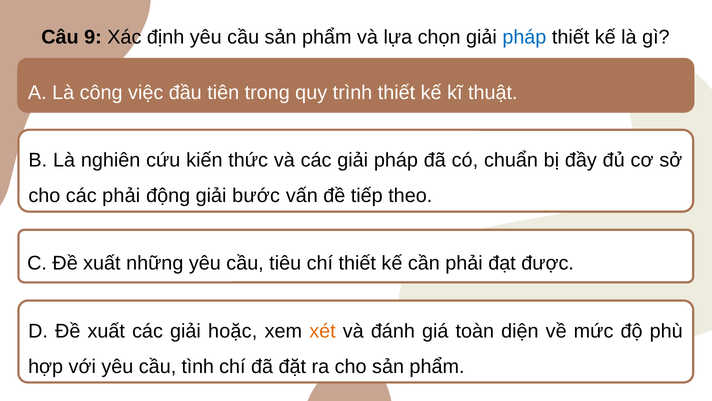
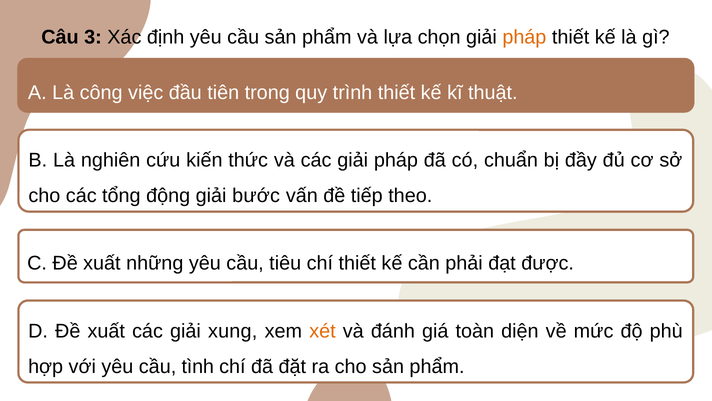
9: 9 -> 3 (93, 37)
pháp colour: blue -> orange (524, 37)
các phải: phải -> tổng (121, 196)
hoặc: hoặc -> xung (233, 331)
